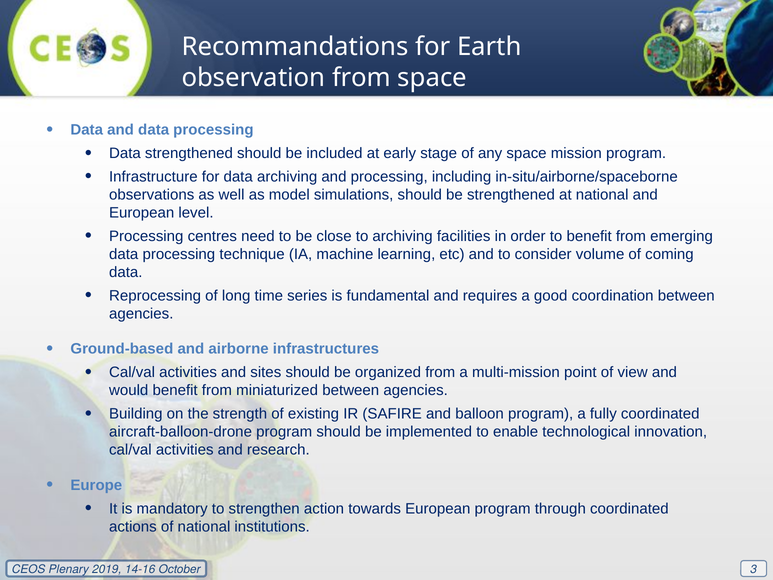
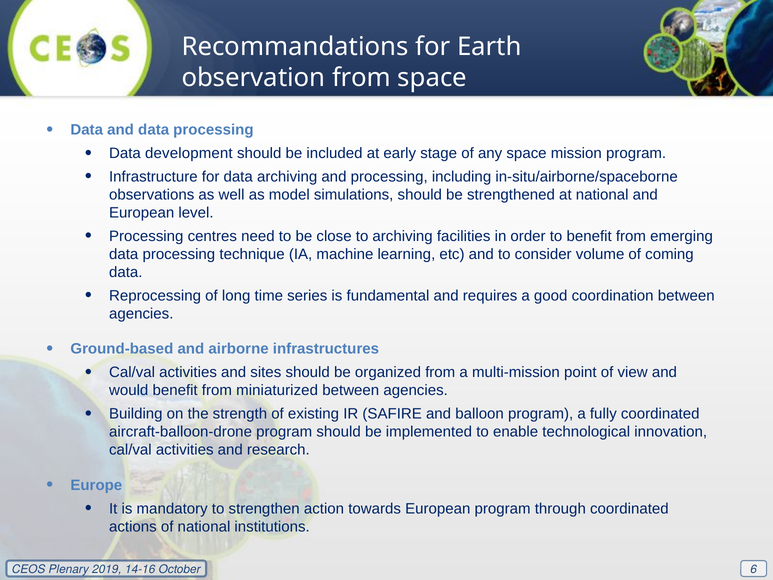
Data strengthened: strengthened -> development (189, 153)
3: 3 -> 6 (754, 569)
